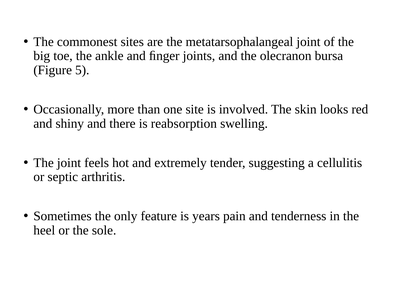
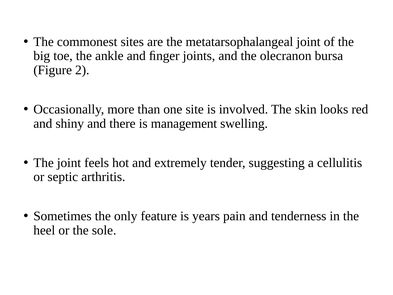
5: 5 -> 2 (82, 70)
reabsorption: reabsorption -> management (184, 123)
